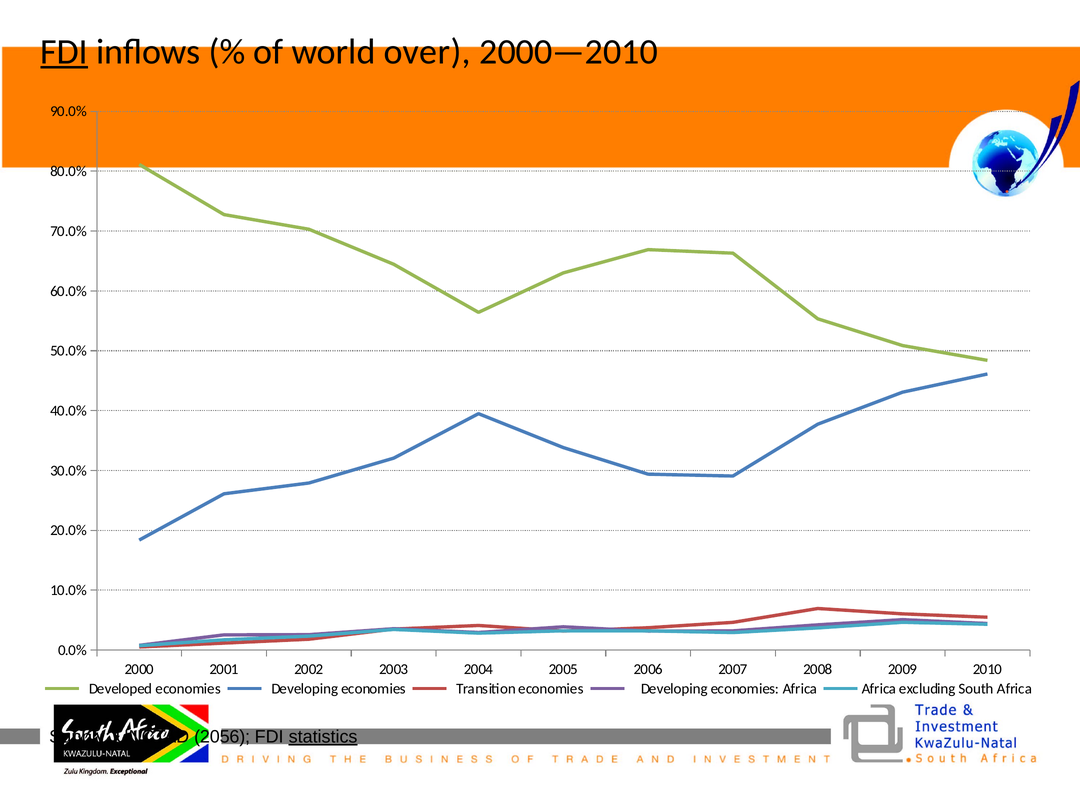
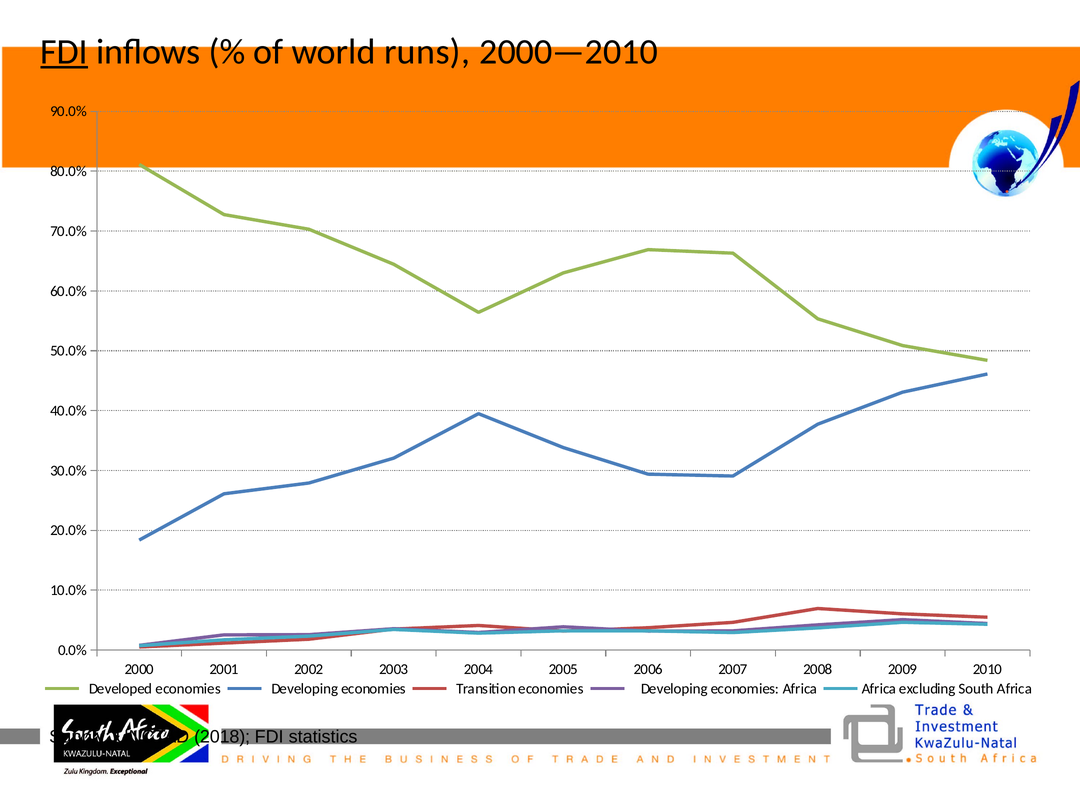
over: over -> runs (427, 52)
2056: 2056 -> 2018 (222, 737)
statistics underline: present -> none (323, 737)
